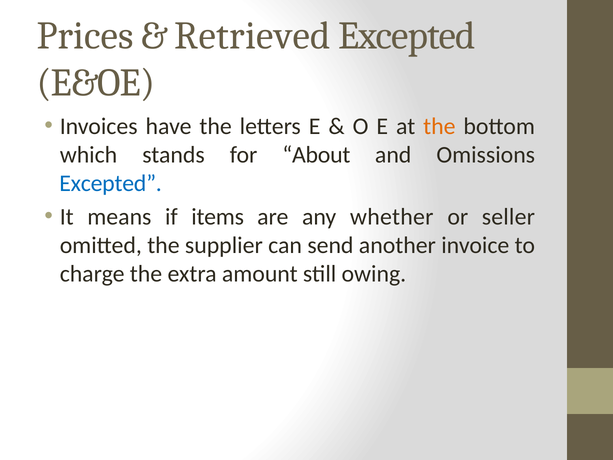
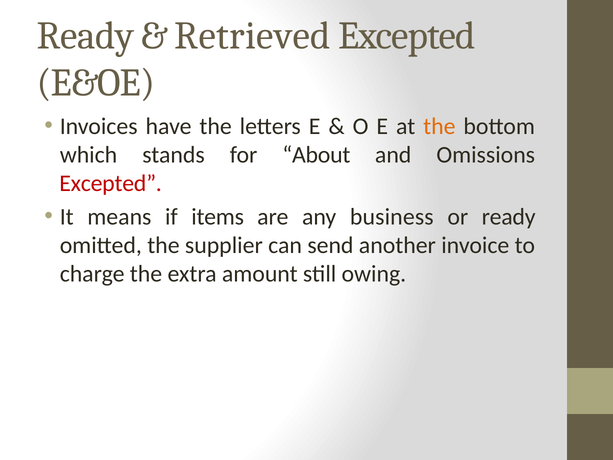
Prices: Prices -> Ready (85, 36)
Excepted colour: blue -> red (111, 183)
whether: whether -> business (392, 217)
or seller: seller -> ready (509, 217)
